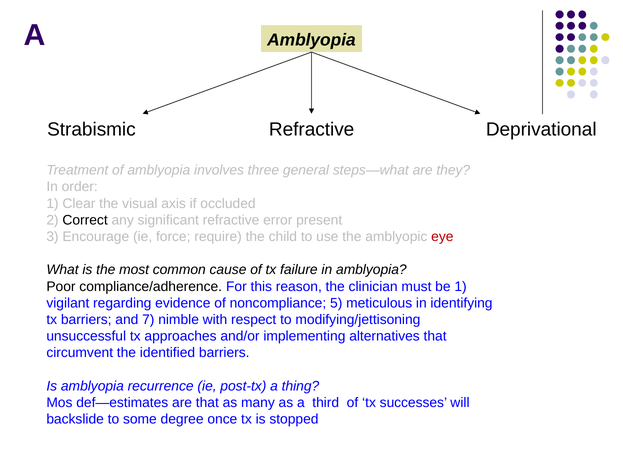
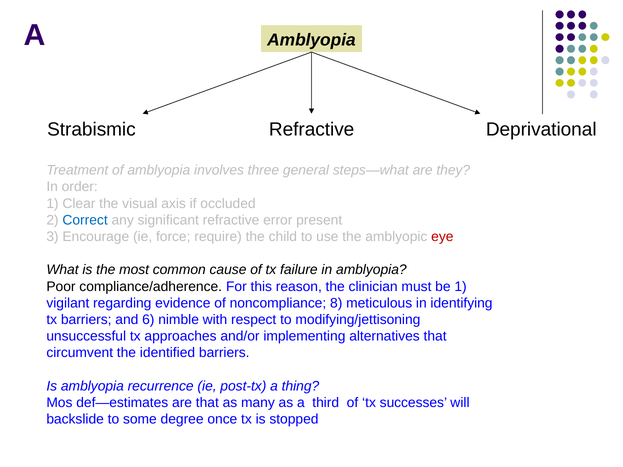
Correct colour: black -> blue (85, 220)
5: 5 -> 8 (336, 303)
7: 7 -> 6 (148, 320)
